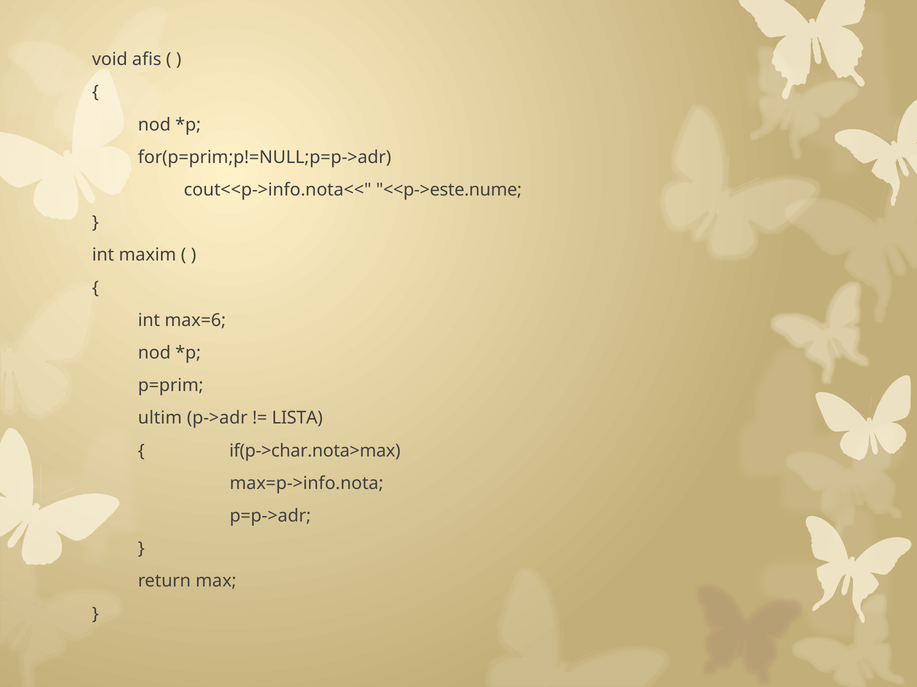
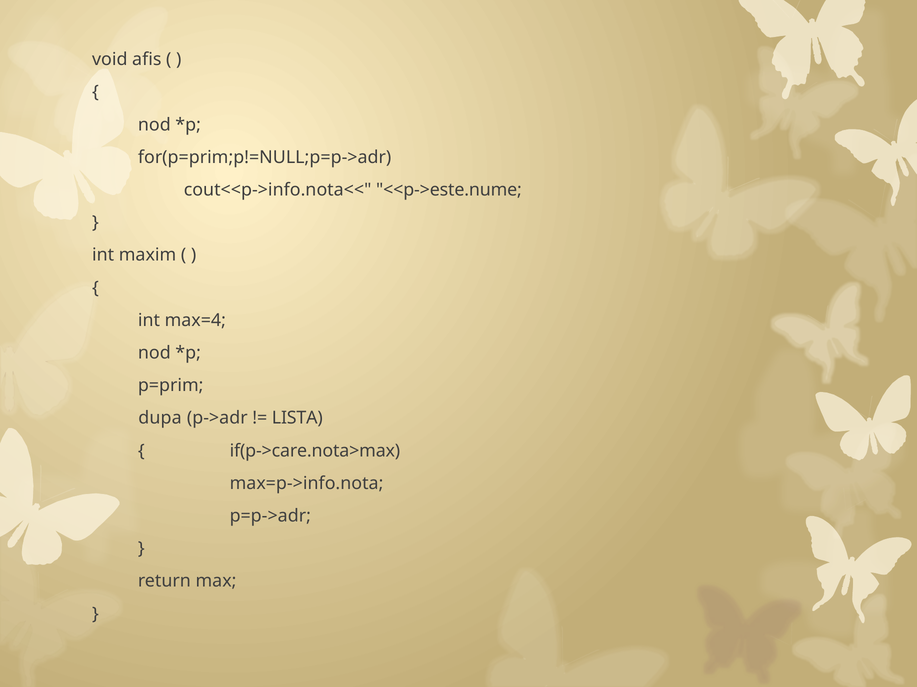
max=6: max=6 -> max=4 (195, 321)
ultim: ultim -> dupa (160, 419)
if(p->char.nota>max: if(p->char.nota>max -> if(p->care.nota>max (315, 451)
